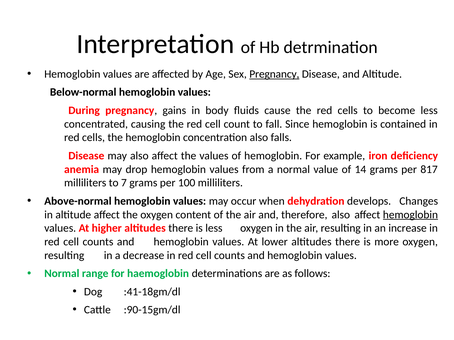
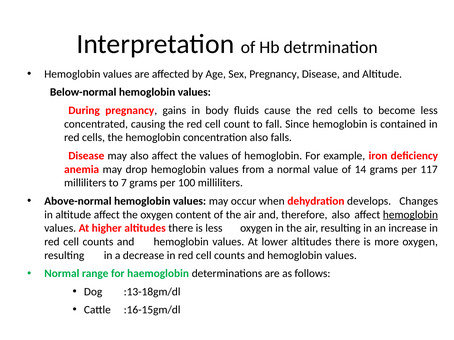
Pregnancy underline: present -> none (274, 74)
817: 817 -> 117 (429, 170)
:41-18gm/dl: :41-18gm/dl -> :13-18gm/dl (152, 292)
:90-15gm/dl: :90-15gm/dl -> :16-15gm/dl (152, 310)
